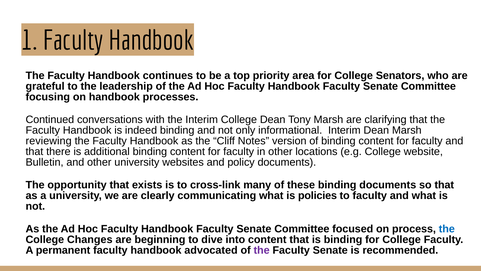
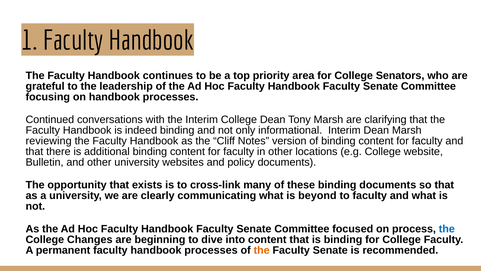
policies: policies -> beyond (317, 195)
faculty handbook advocated: advocated -> processes (211, 250)
the colour: purple -> orange (262, 250)
